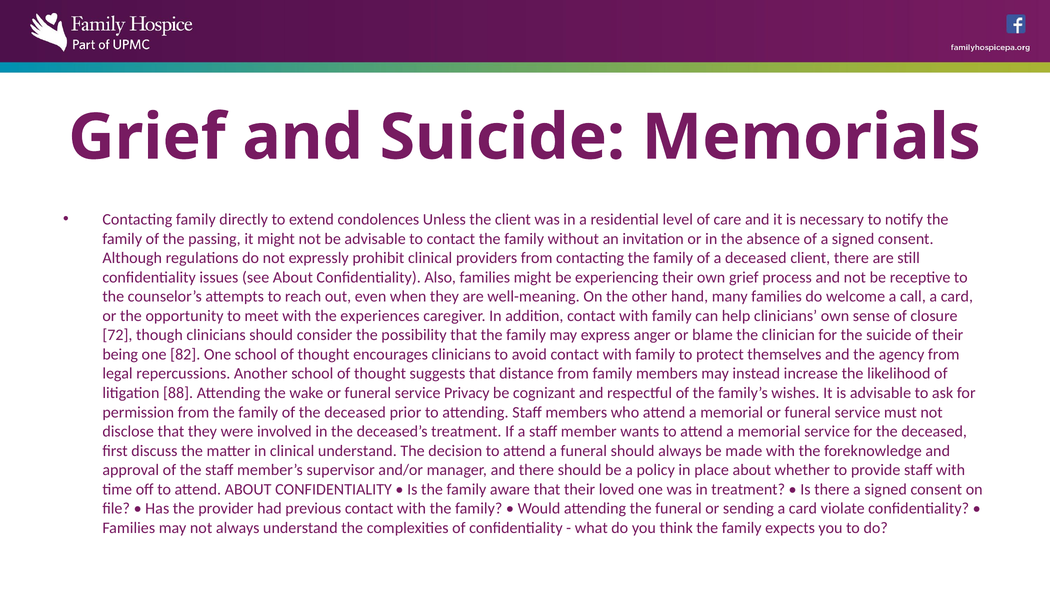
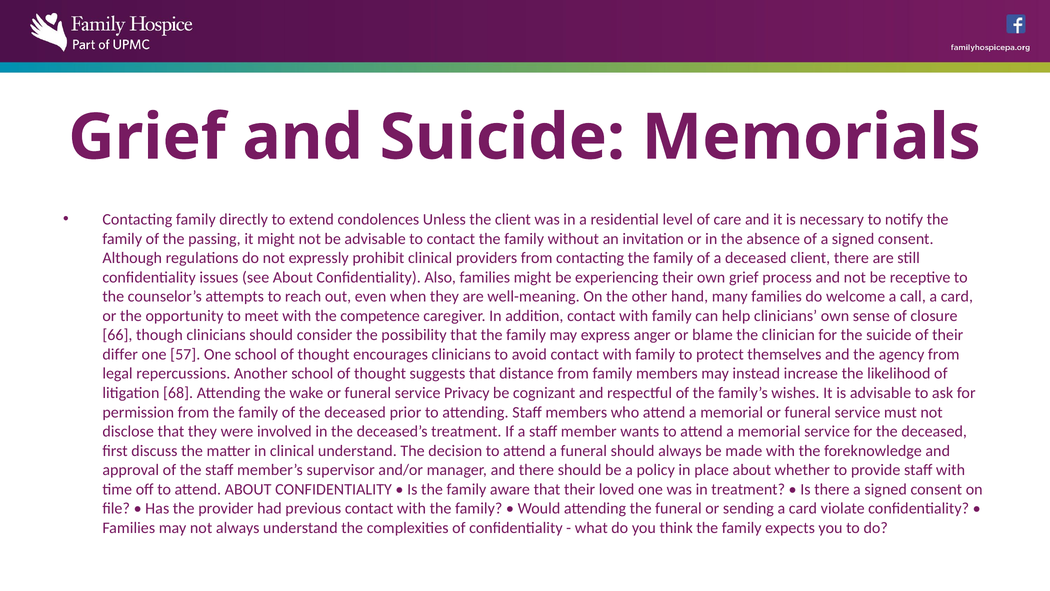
experiences: experiences -> competence (380, 316)
72: 72 -> 66 (117, 335)
being: being -> differ (120, 354)
82: 82 -> 57 (185, 354)
88: 88 -> 68 (178, 393)
